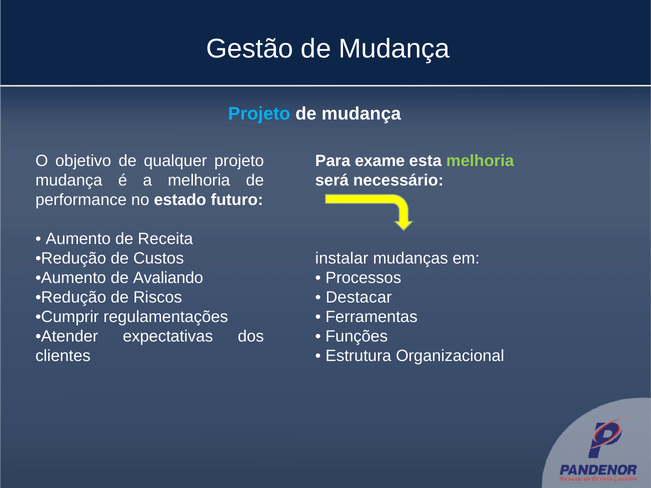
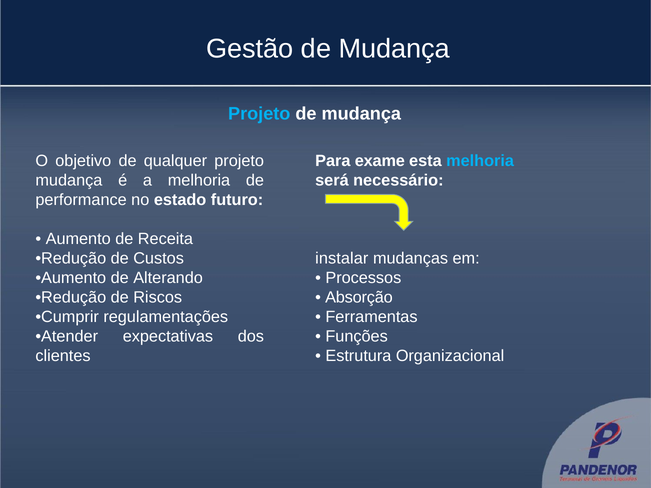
melhoria colour: light green -> light blue (480, 161)
Avaliando: Avaliando -> Alterando (168, 278)
Destacar: Destacar -> Absorção (359, 298)
